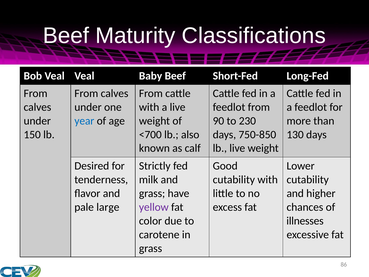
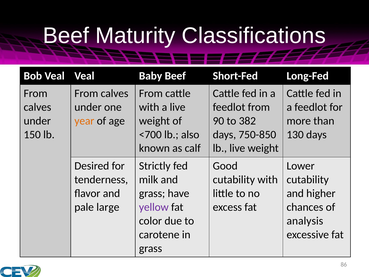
year colour: blue -> orange (84, 121)
230: 230 -> 382 (247, 121)
illnesses: illnesses -> analysis (305, 221)
